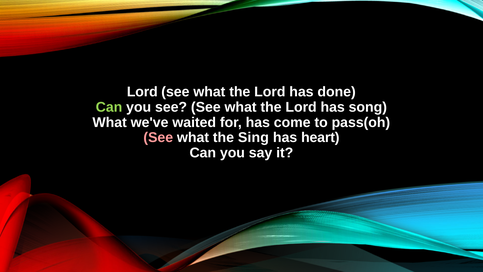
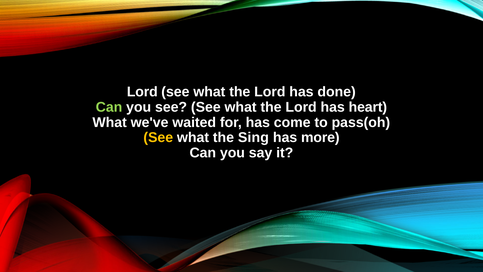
song: song -> heart (368, 107)
See colour: pink -> yellow (158, 137)
heart: heart -> more (320, 137)
